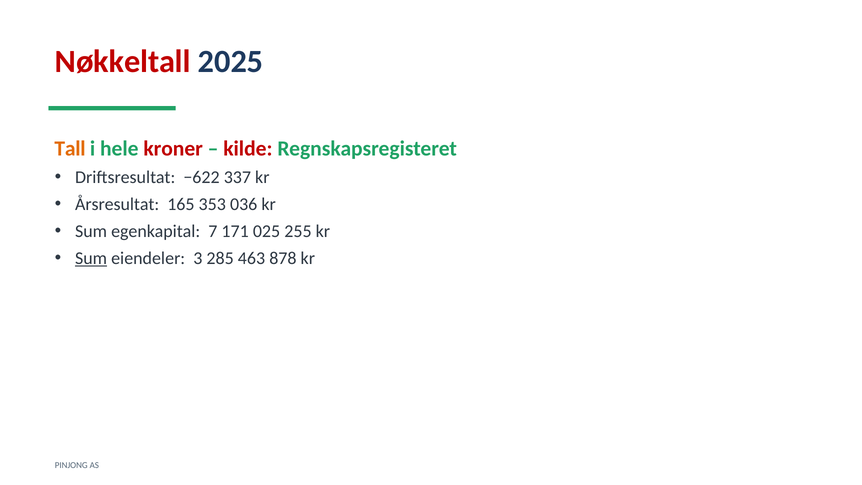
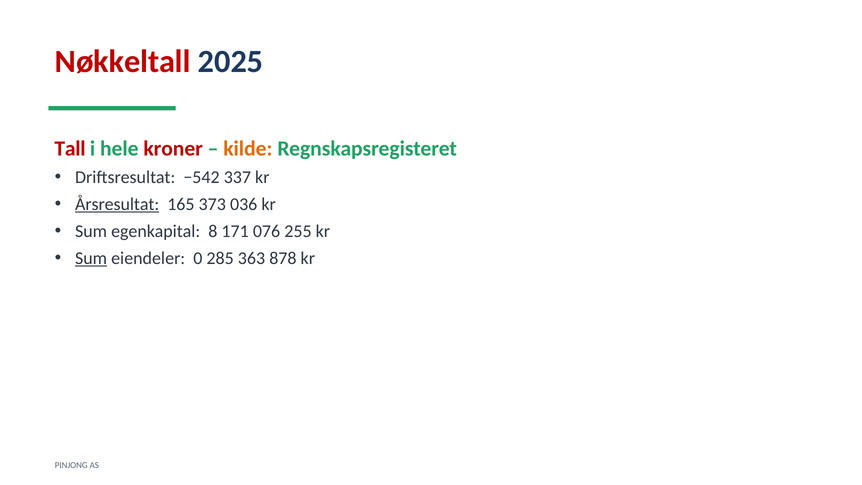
Tall colour: orange -> red (70, 148)
kilde colour: red -> orange (248, 148)
−622: −622 -> −542 (202, 177)
Årsresultat underline: none -> present (117, 204)
353: 353 -> 373 (212, 204)
7: 7 -> 8 (213, 231)
025: 025 -> 076 (267, 231)
3: 3 -> 0 (198, 258)
463: 463 -> 363 (251, 258)
